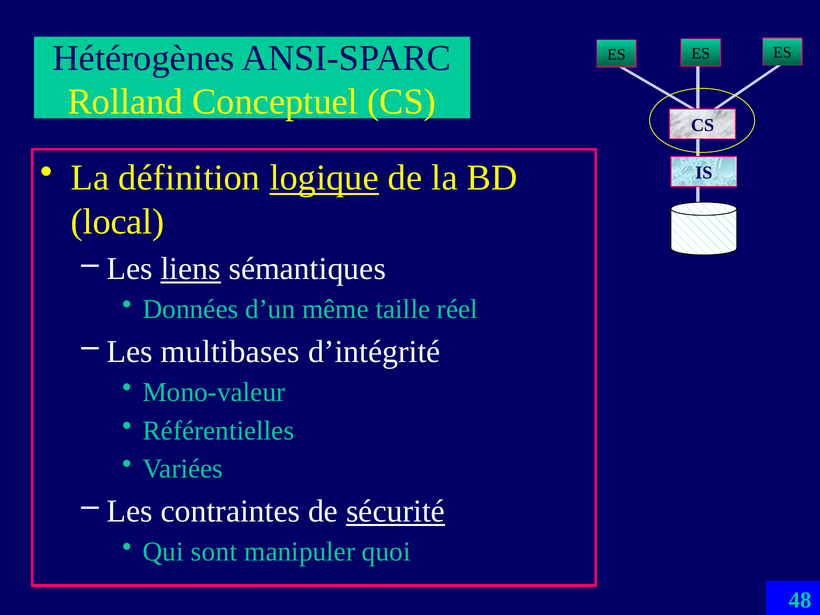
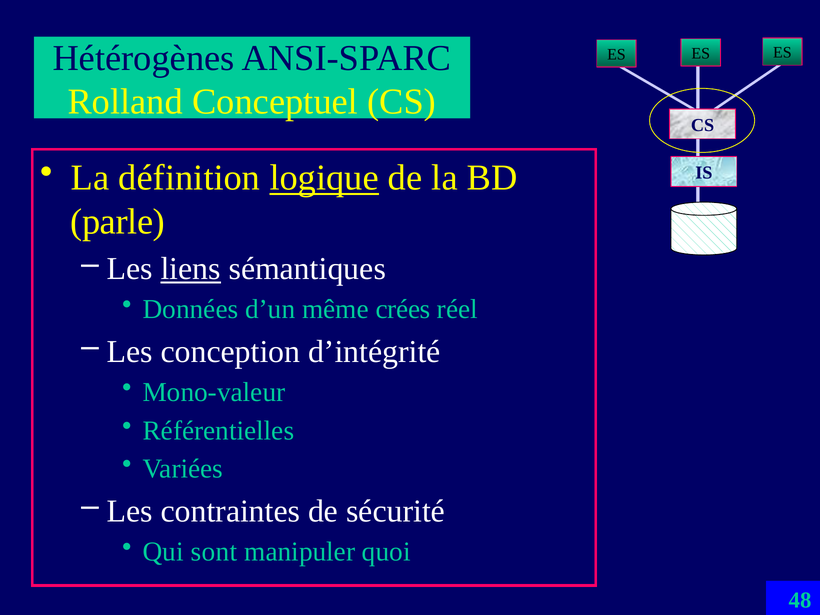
local: local -> parle (118, 222)
taille: taille -> crées (403, 309)
multibases: multibases -> conception (230, 352)
sécurité underline: present -> none (396, 511)
